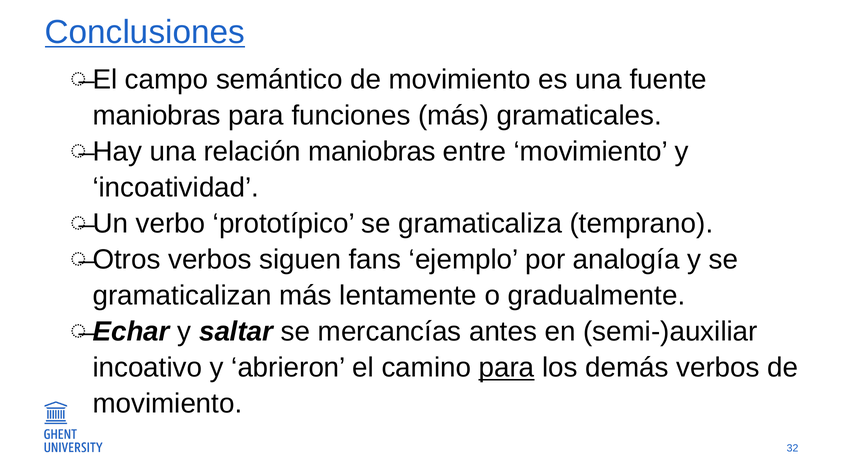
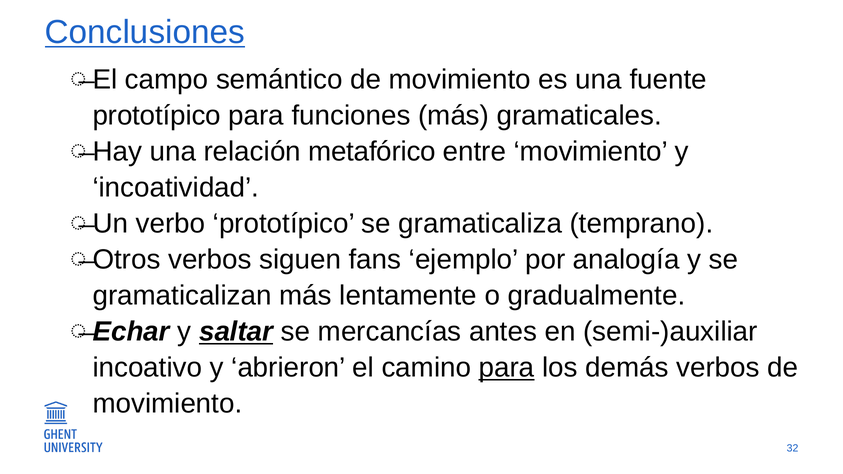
maniobras: maniobras -> prototípico (157, 116)
relación maniobras: maniobras -> metafórico (372, 152)
saltar underline: none -> present (236, 332)
